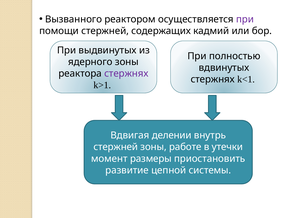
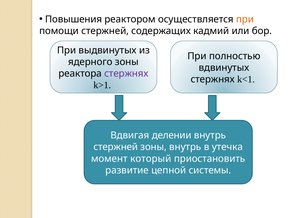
Вызванного: Вызванного -> Повышения (74, 19)
при colour: purple -> orange (245, 19)
зоны работе: работе -> внутрь (185, 147)
утечки: утечки -> утечка (227, 147)
размеры: размеры -> который (151, 159)
